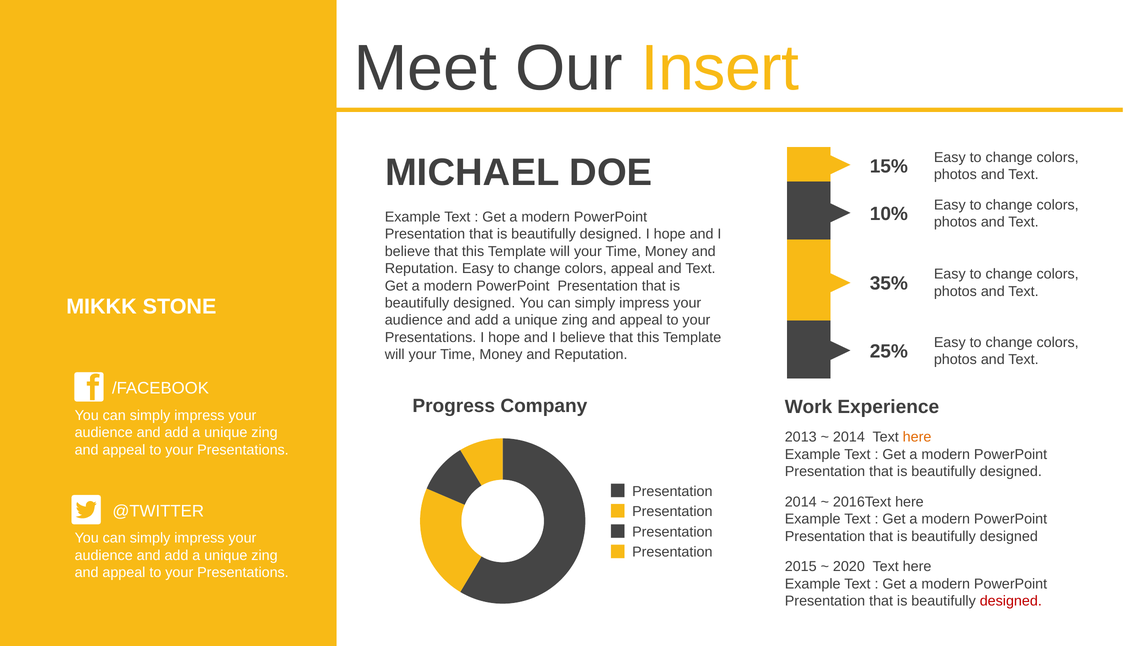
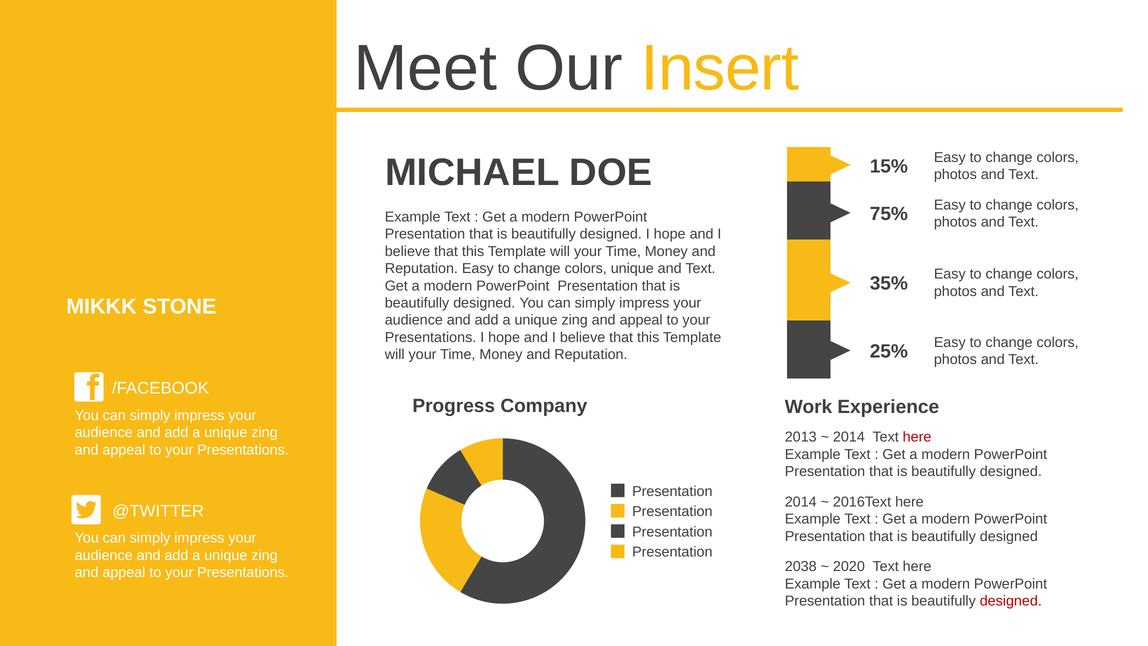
10%: 10% -> 75% (889, 214)
colors appeal: appeal -> unique (632, 268)
here colour: orange -> red (917, 437)
2015: 2015 -> 2038 (801, 566)
